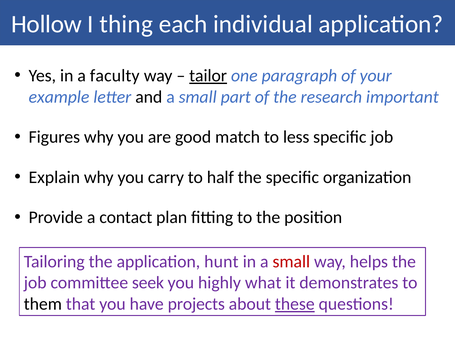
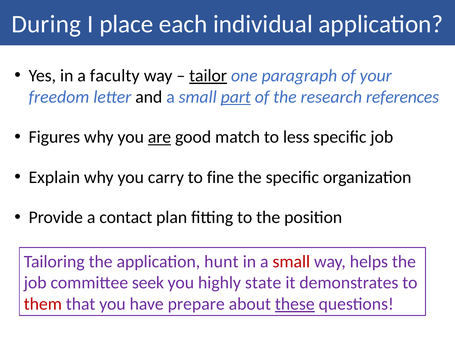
Hollow: Hollow -> During (46, 24)
thing: thing -> place (126, 24)
example: example -> freedom (59, 97)
part underline: none -> present (236, 97)
important: important -> references (403, 97)
are underline: none -> present (160, 137)
half: half -> fine (220, 177)
what: what -> state (263, 283)
them colour: black -> red (43, 304)
projects: projects -> prepare (196, 304)
